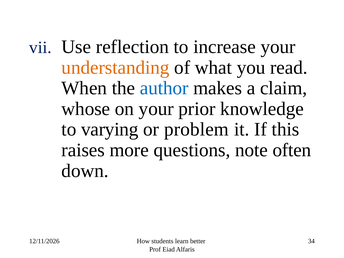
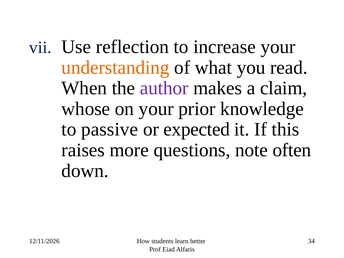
author colour: blue -> purple (164, 88)
varying: varying -> passive (110, 129)
problem: problem -> expected (197, 129)
